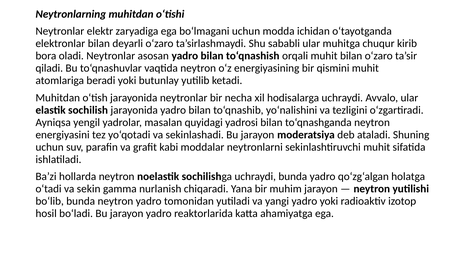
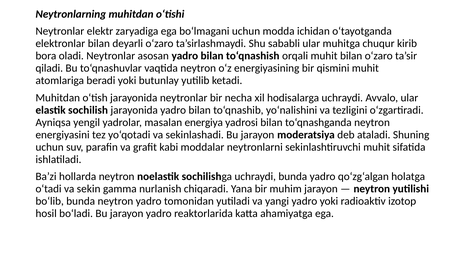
quyidagi: quyidagi -> energiya (204, 122)
